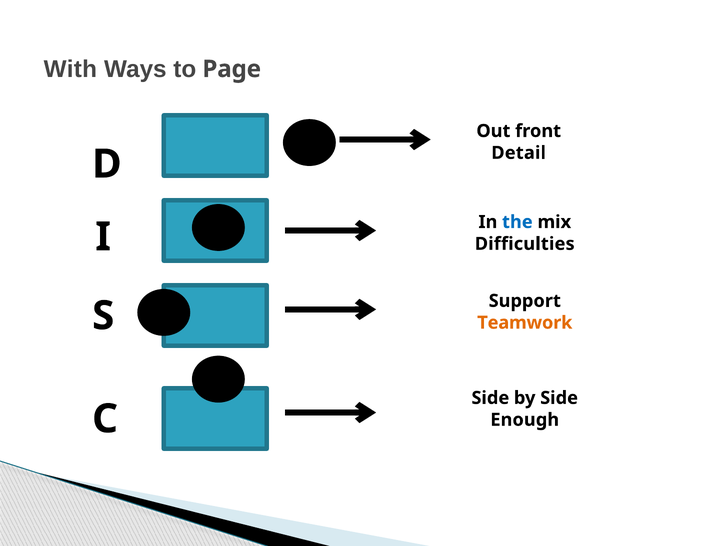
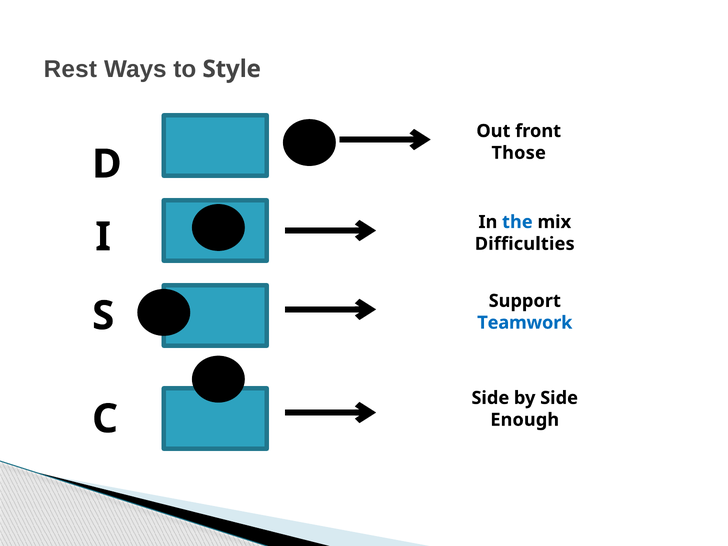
With: With -> Rest (70, 69)
Page: Page -> Style (232, 69)
Detail: Detail -> Those (519, 153)
Teamwork colour: orange -> blue (525, 323)
